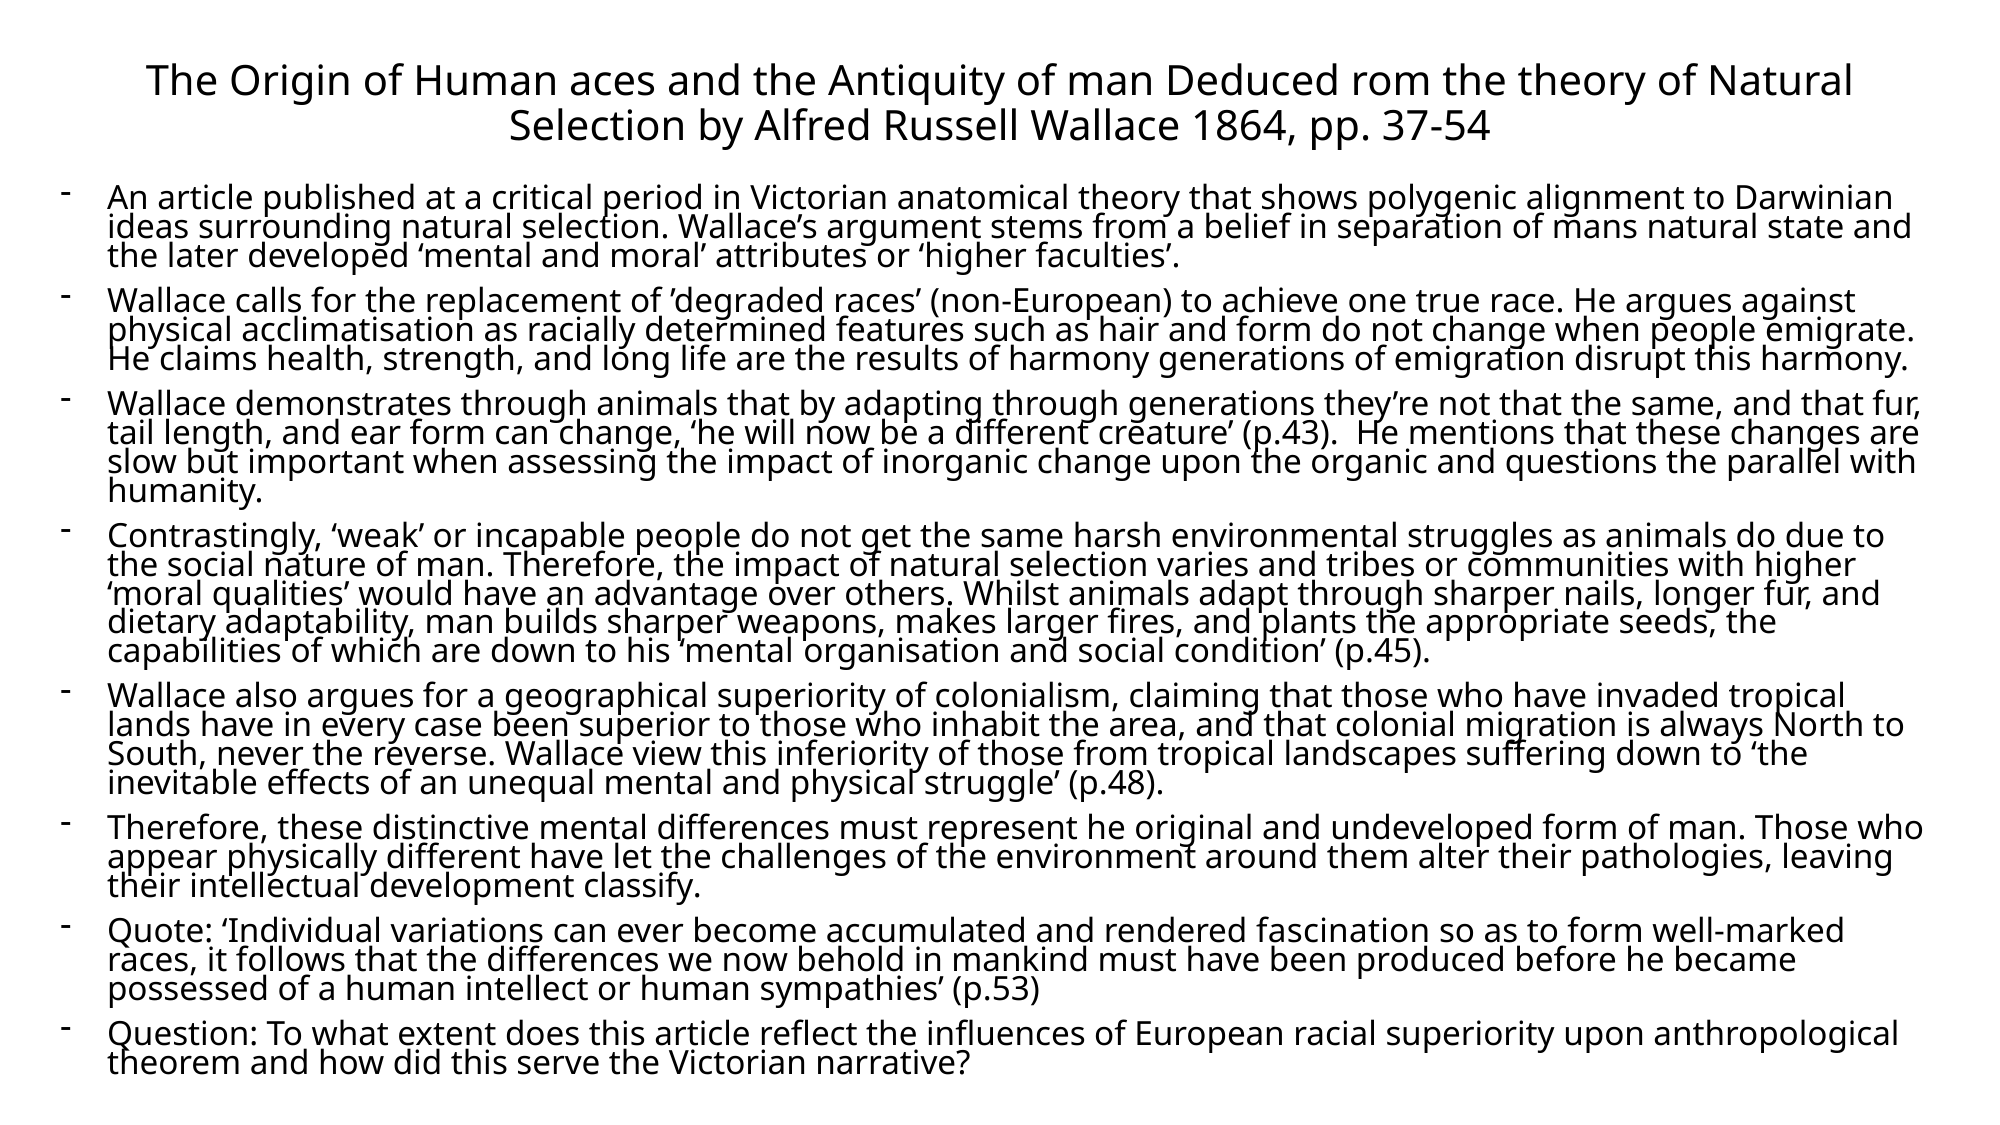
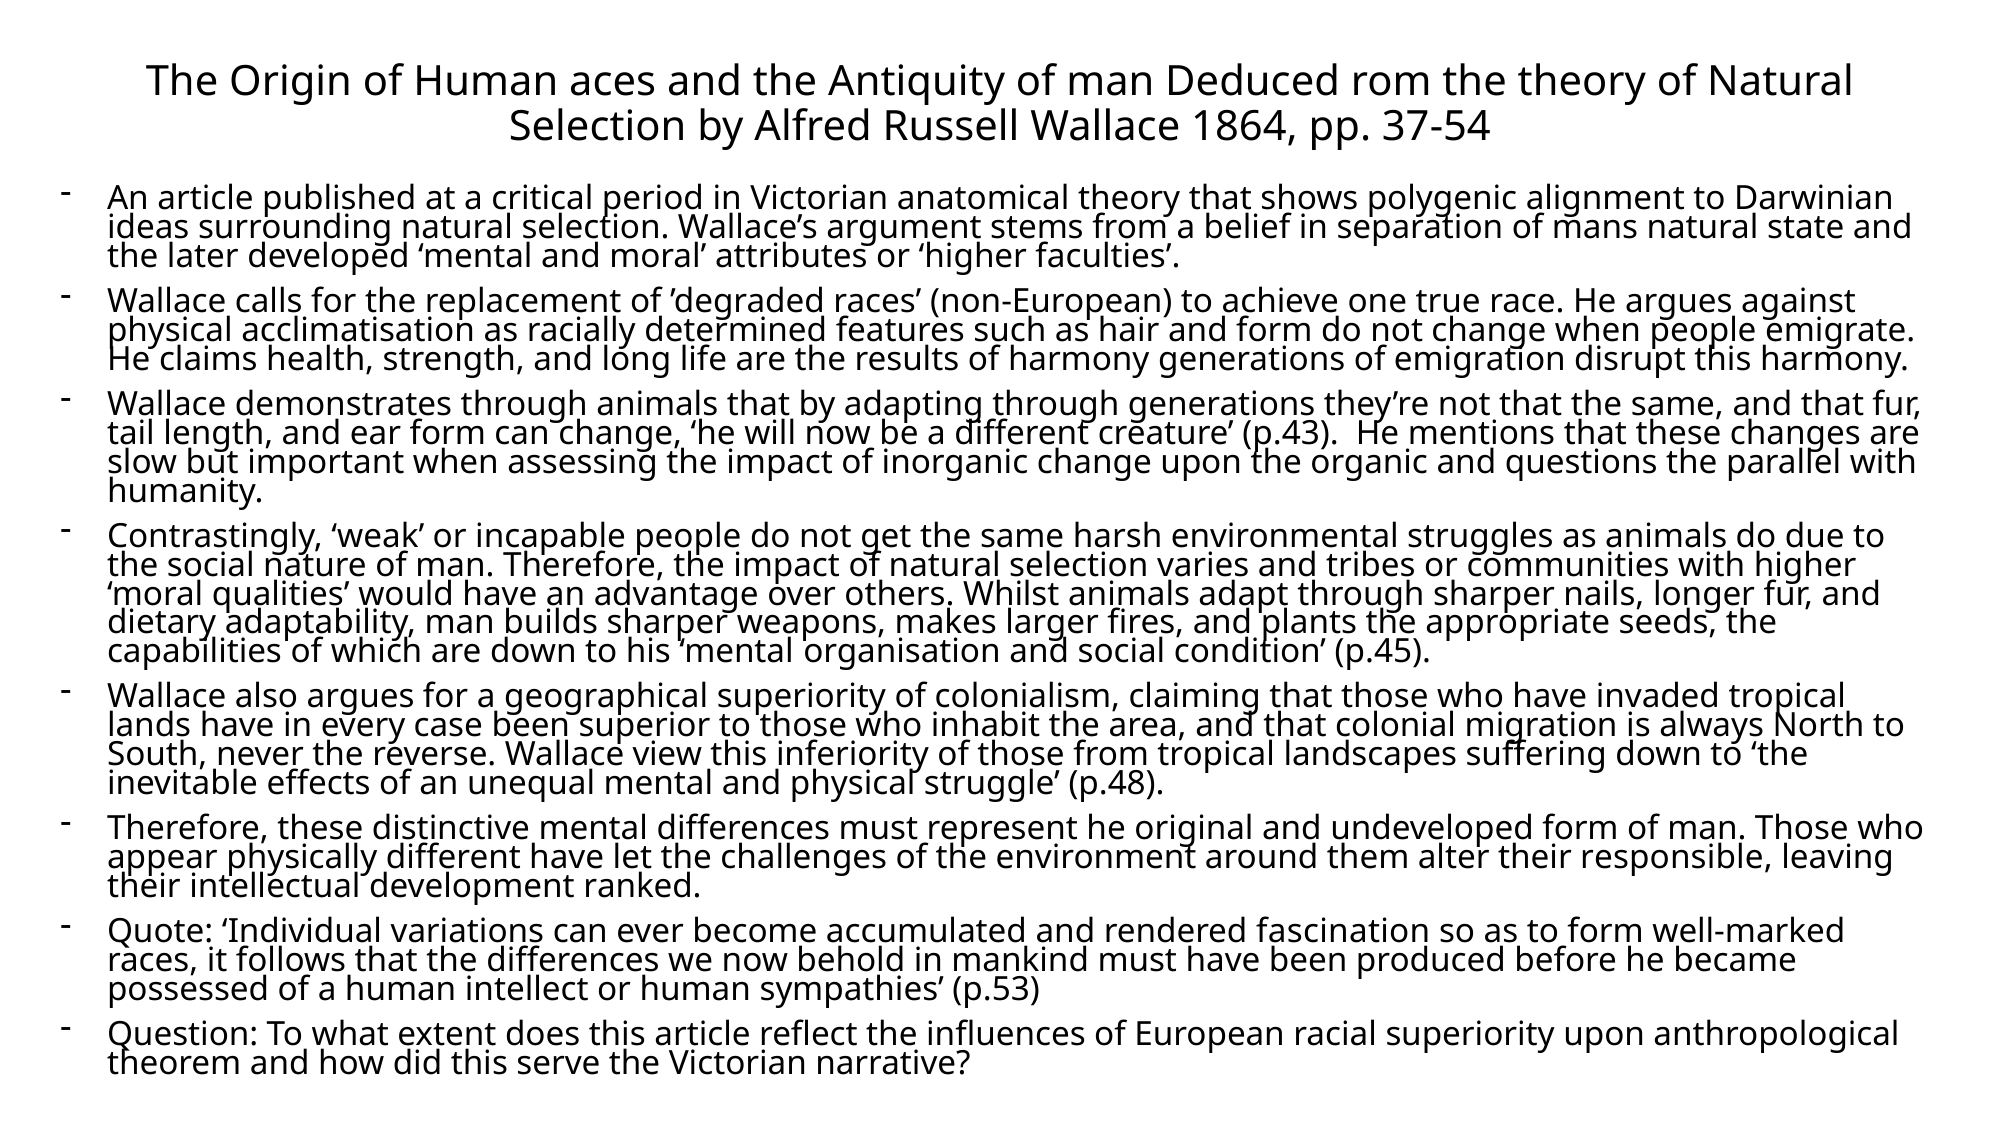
pathologies: pathologies -> responsible (1676, 857)
classify: classify -> ranked (643, 886)
